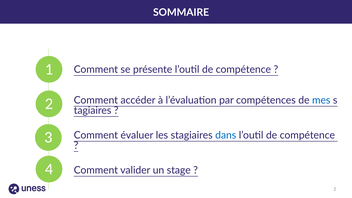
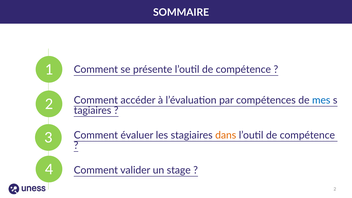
dans colour: blue -> orange (226, 135)
